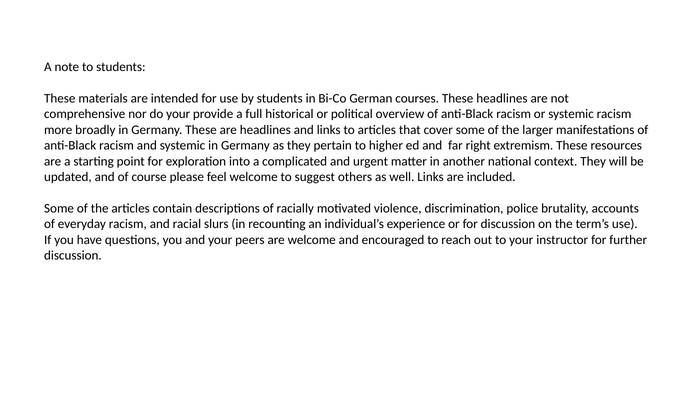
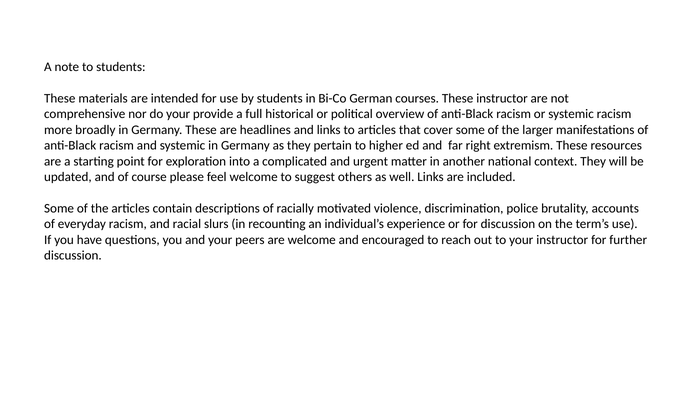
These headlines: headlines -> instructor (502, 98)
